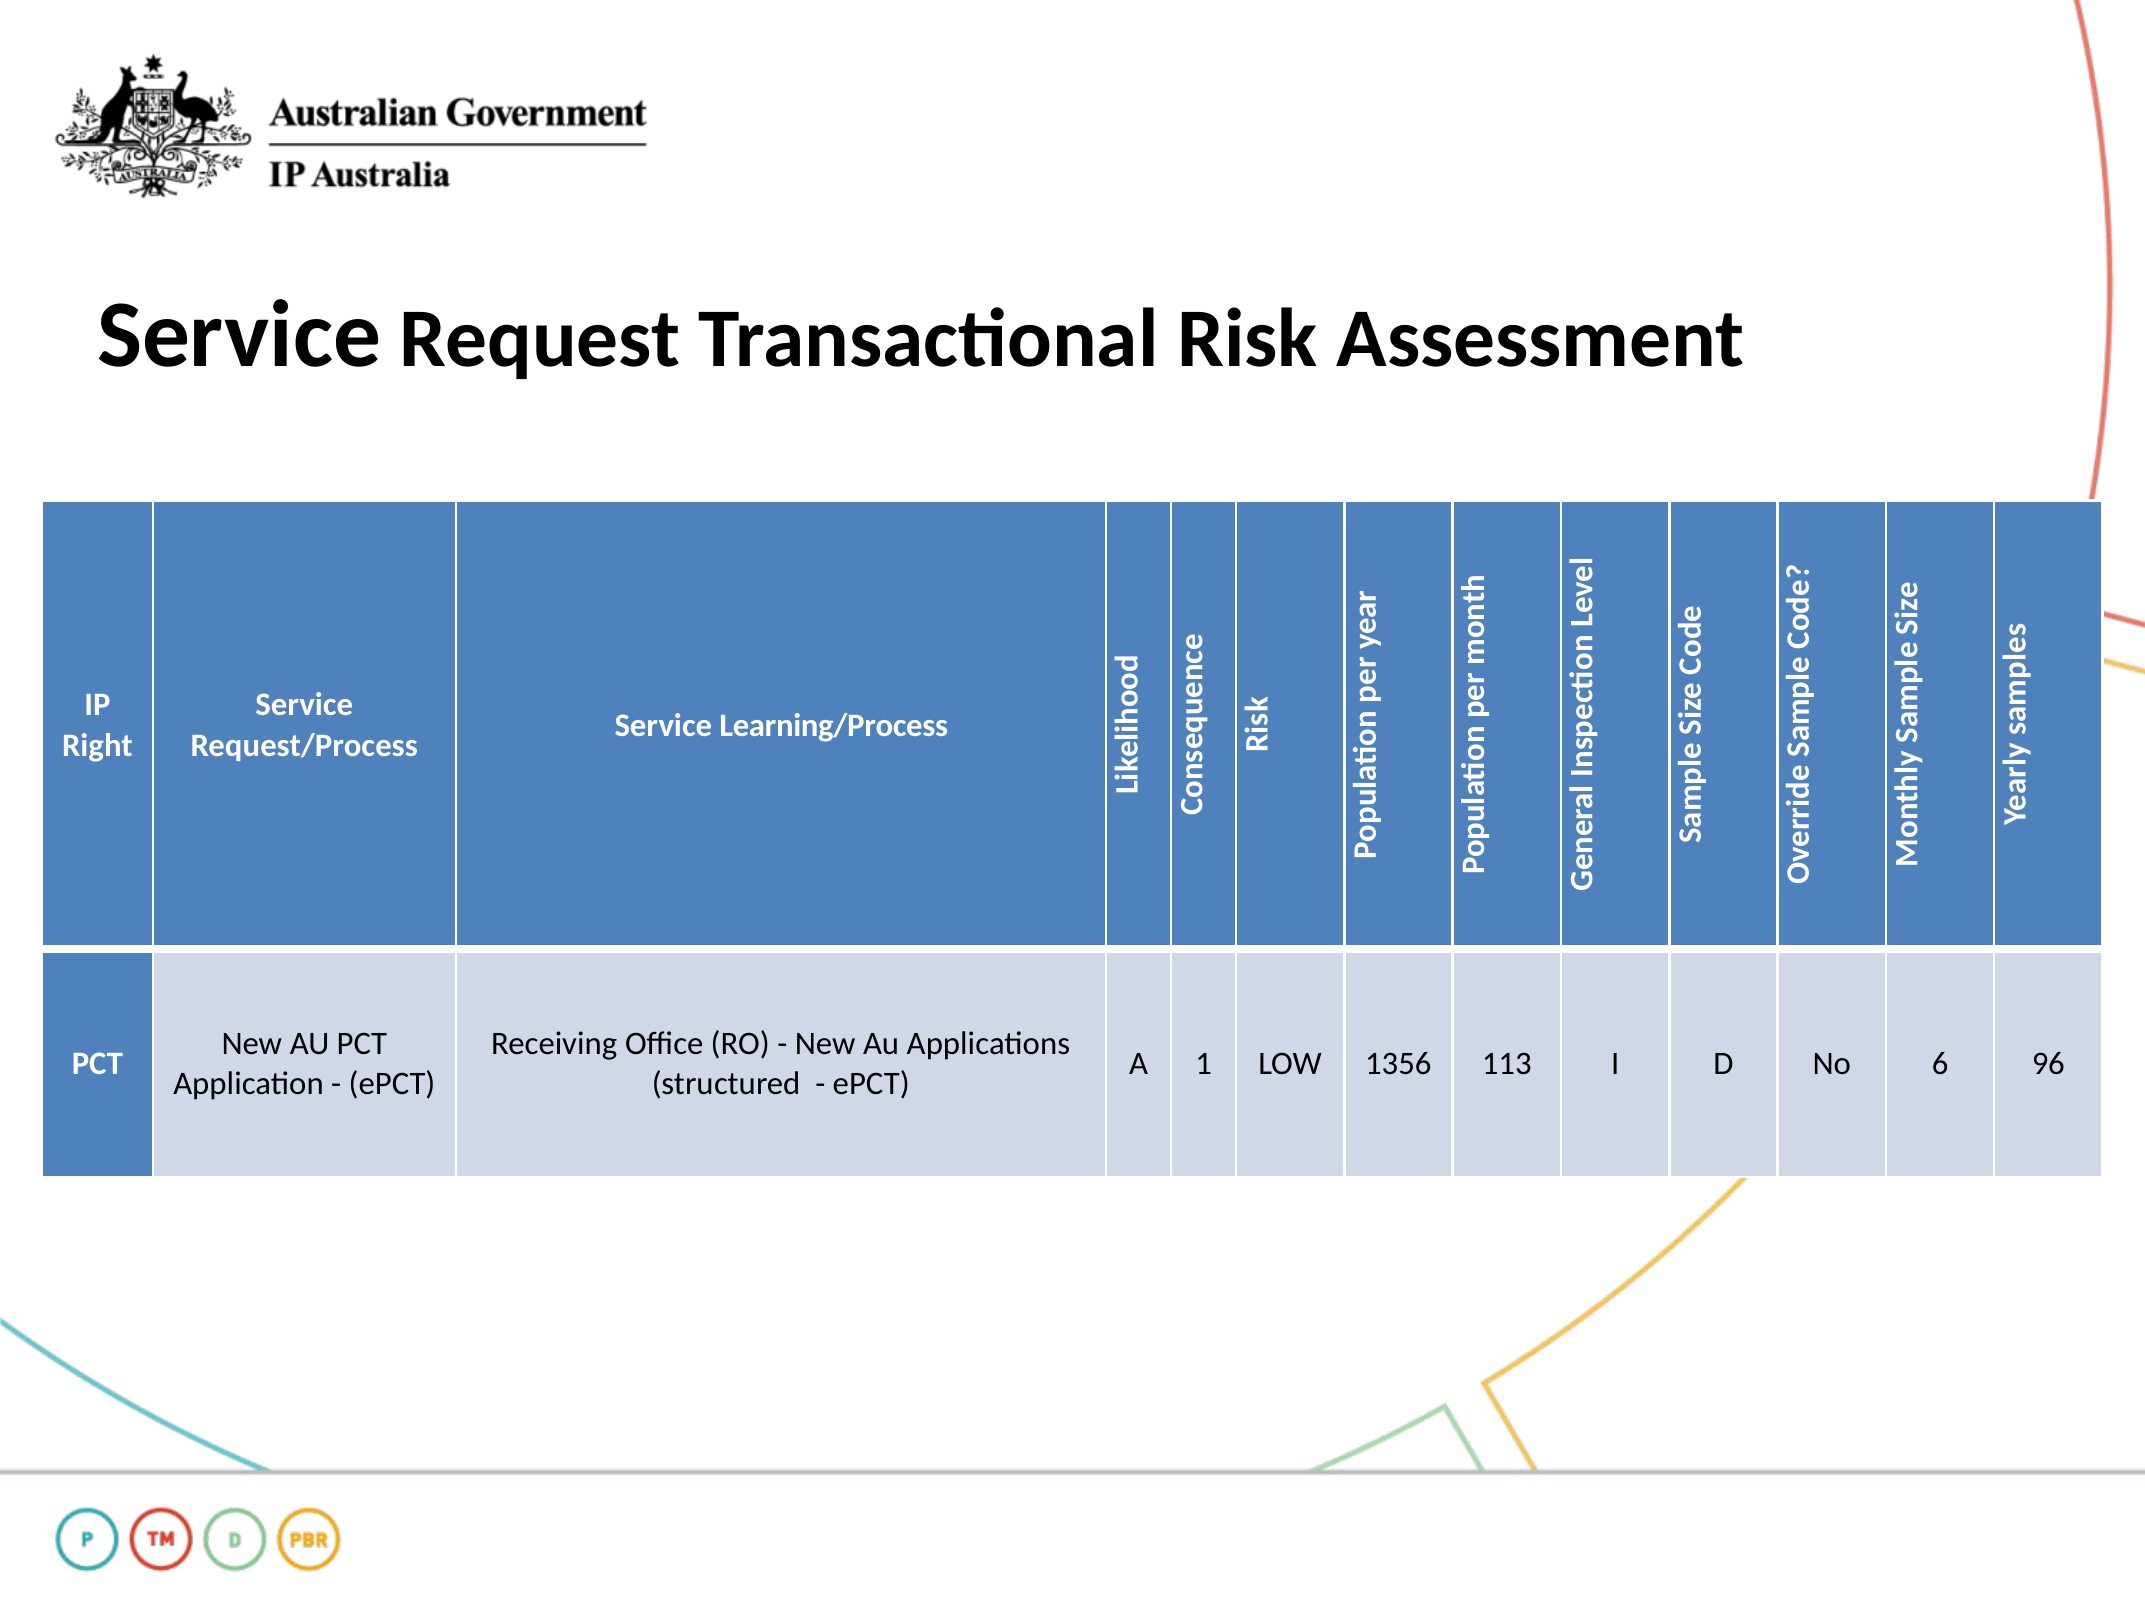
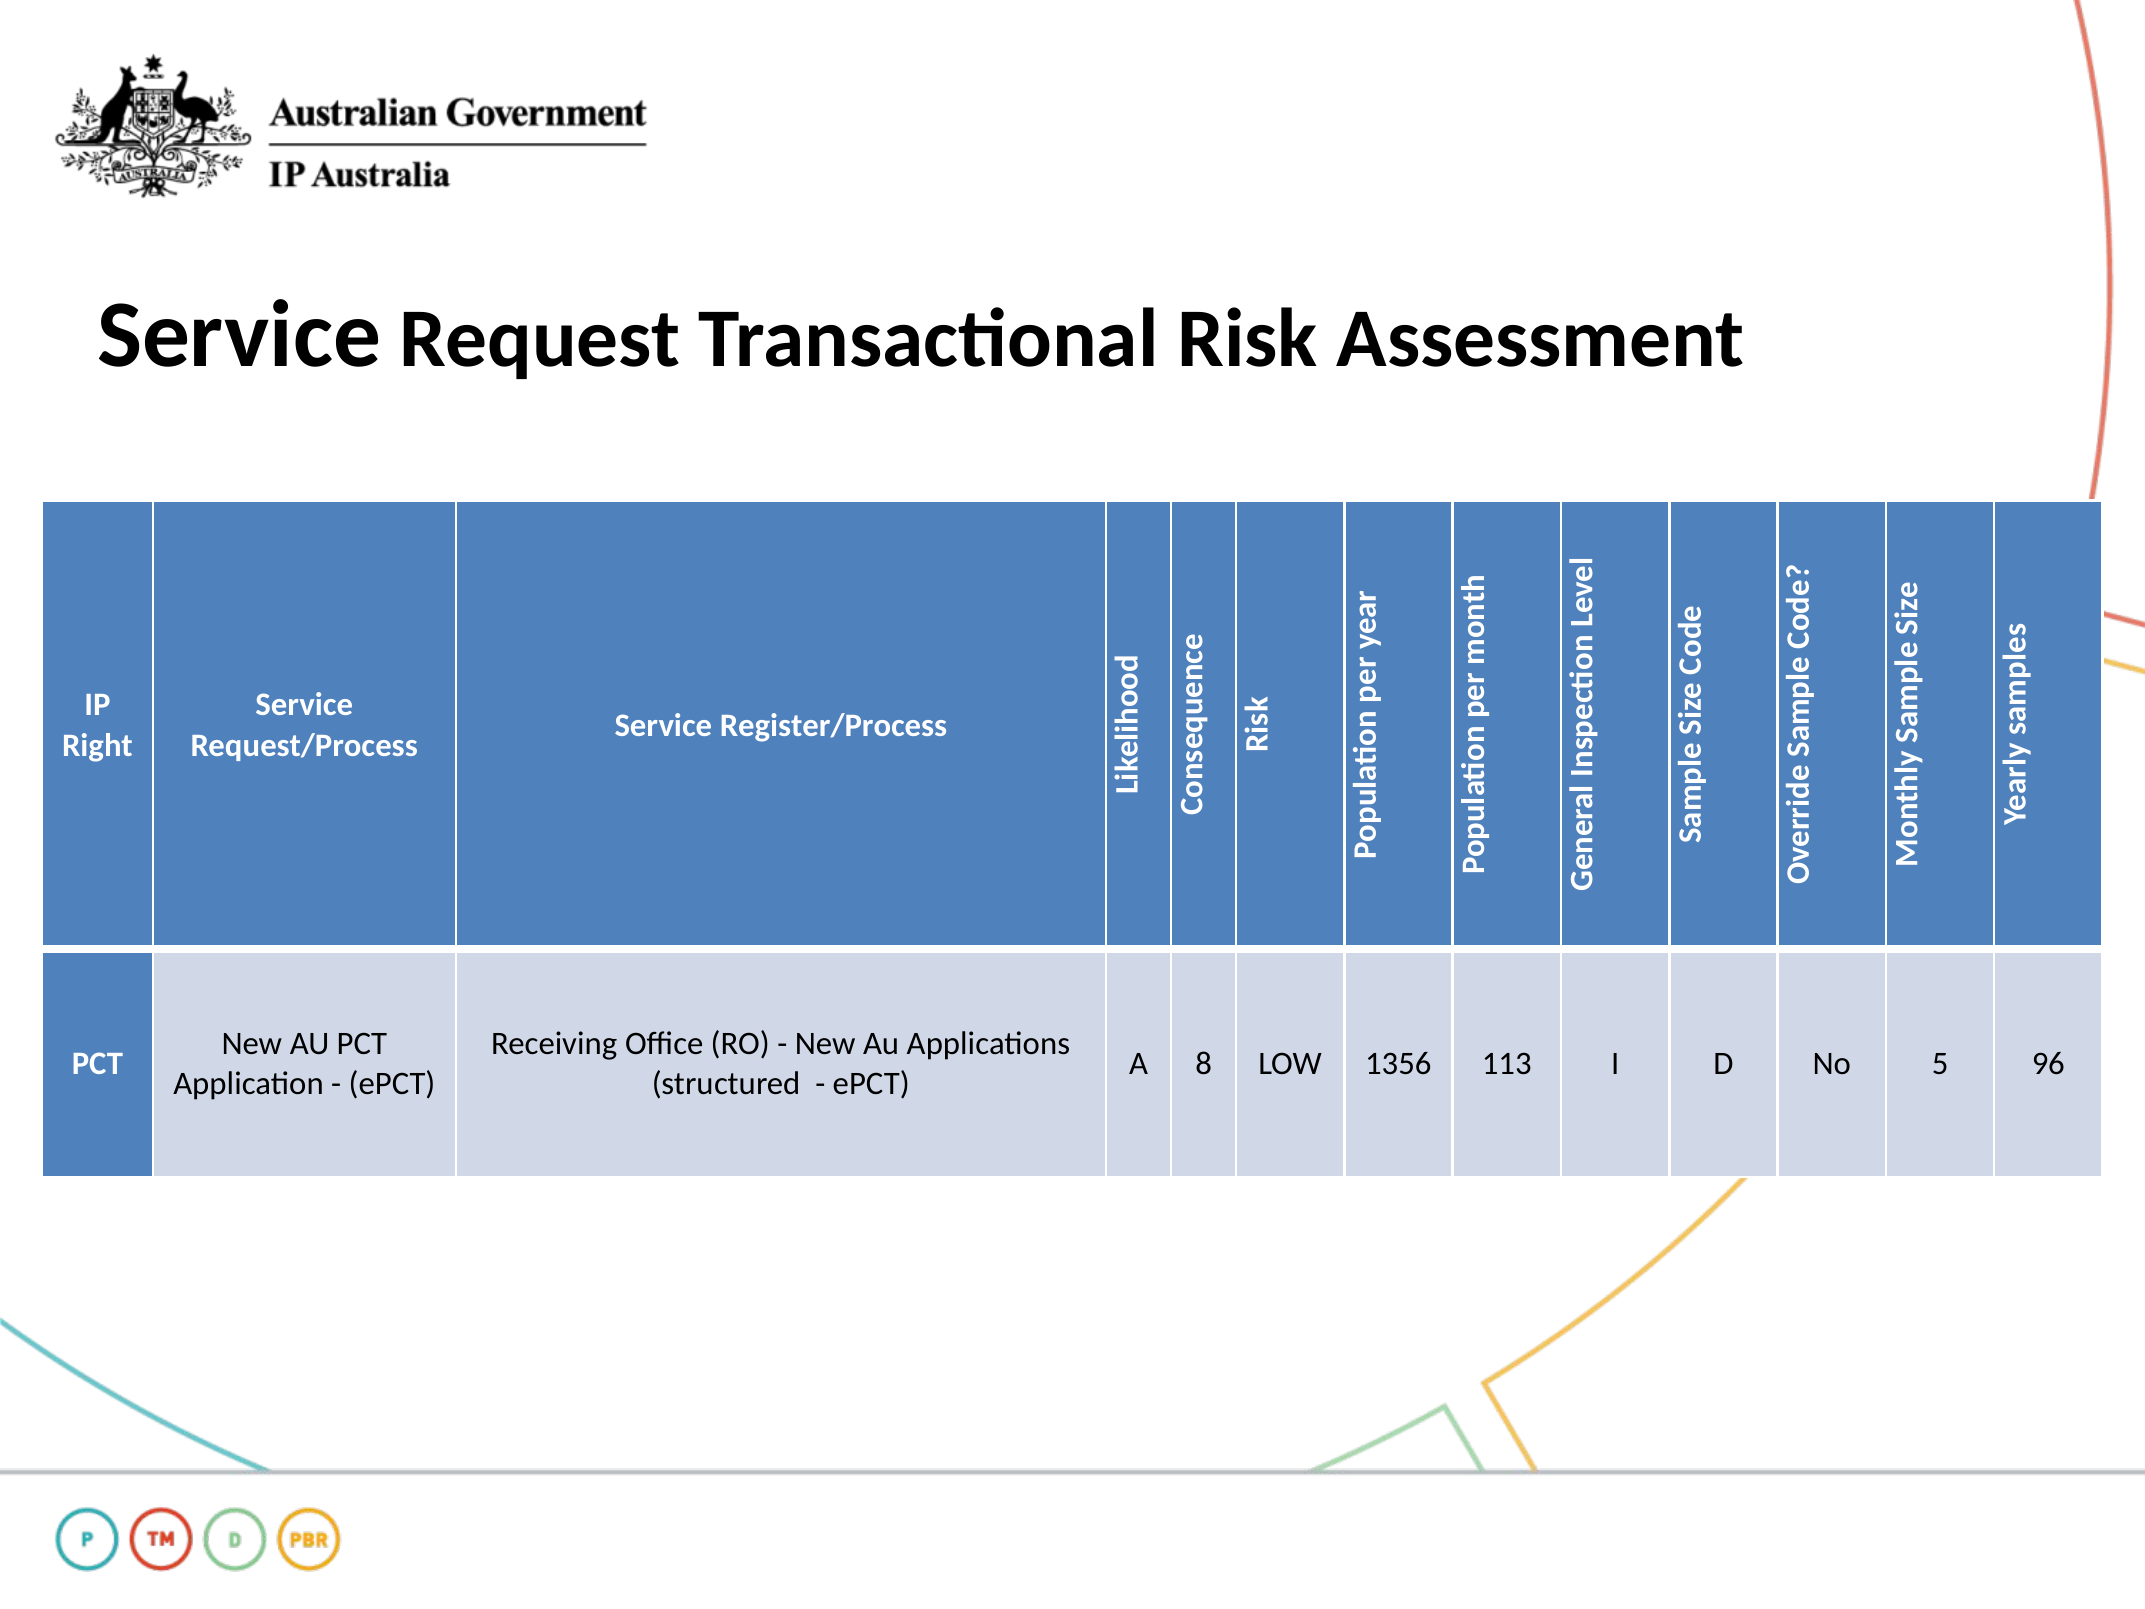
Learning/Process: Learning/Process -> Register/Process (834, 725)
1: 1 -> 8 (1204, 1063)
6: 6 -> 5 (1940, 1063)
